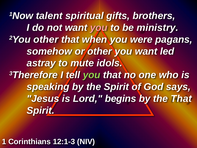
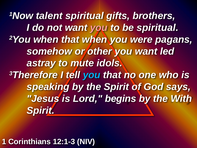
be ministry: ministry -> spiritual (158, 28)
2You other: other -> when (46, 39)
you colour: light green -> light blue (92, 75)
the That: That -> With (181, 99)
